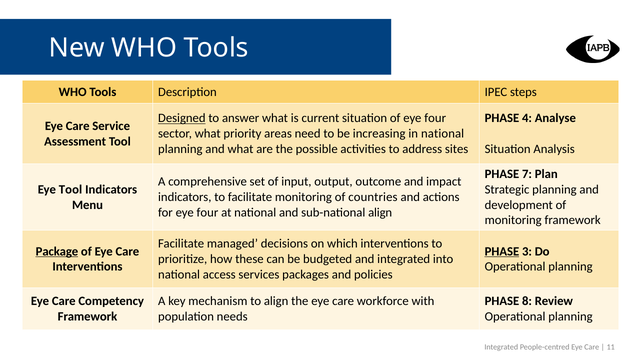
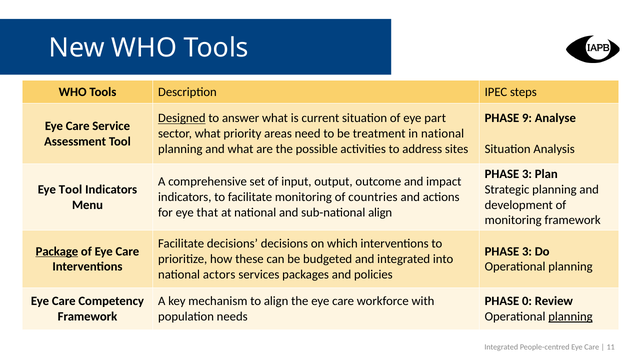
of eye four: four -> part (435, 118)
4: 4 -> 9 (527, 118)
increasing: increasing -> treatment (379, 134)
7: 7 -> 3 (527, 174)
for eye four: four -> that (207, 212)
Facilitate managed: managed -> decisions (232, 243)
PHASE underline: present -> none (502, 251)
access: access -> actors (219, 274)
8: 8 -> 0 (527, 301)
planning underline: none -> present (570, 316)
